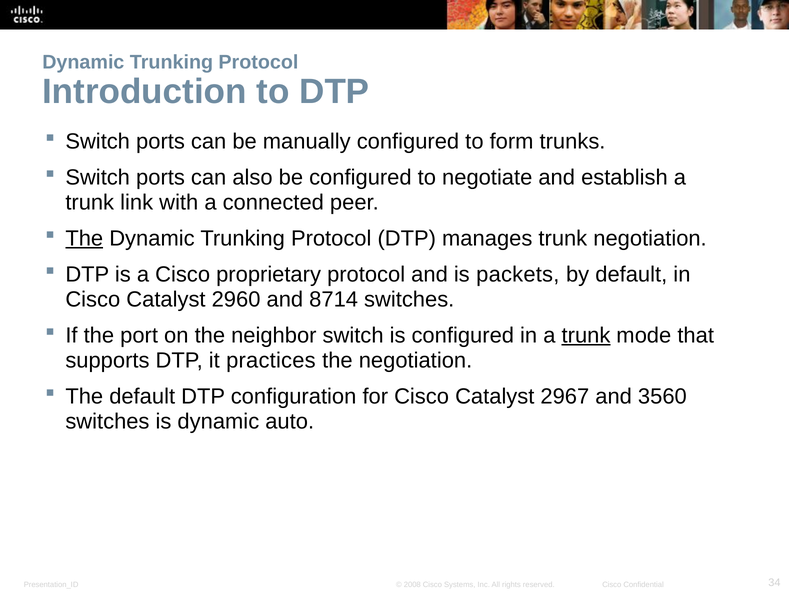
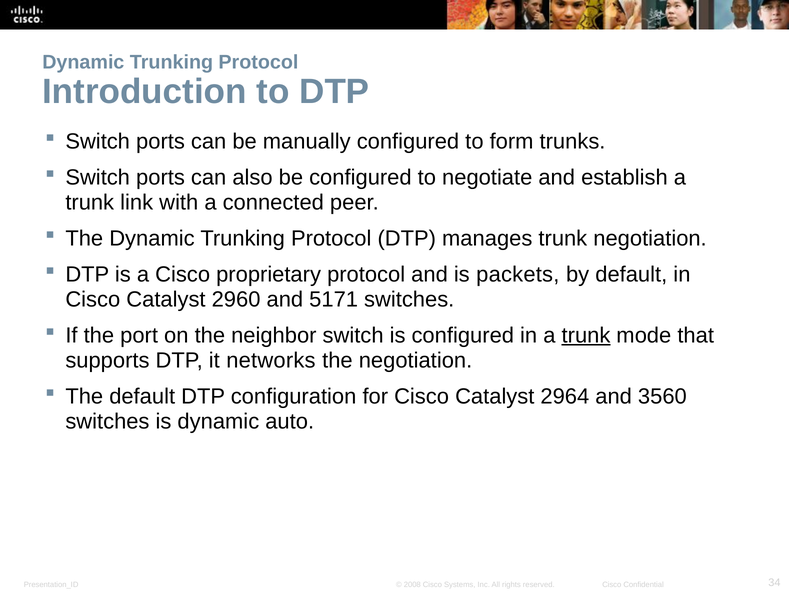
The underline: present -> none (84, 238)
8714: 8714 -> 5171 (334, 299)
practices: practices -> networks (271, 360)
2967: 2967 -> 2964 (565, 396)
